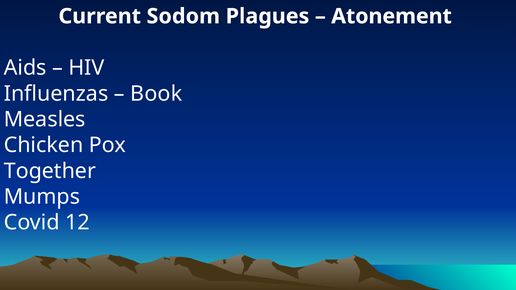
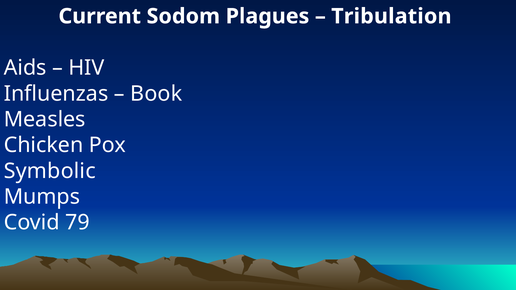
Atonement: Atonement -> Tribulation (391, 16)
Together: Together -> Symbolic (50, 171)
12: 12 -> 79 (77, 223)
